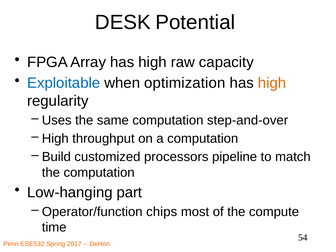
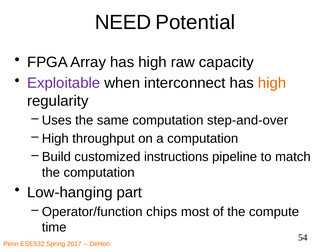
DESK: DESK -> NEED (123, 22)
Exploitable colour: blue -> purple (64, 83)
optimization: optimization -> interconnect (185, 83)
processors: processors -> instructions (176, 157)
